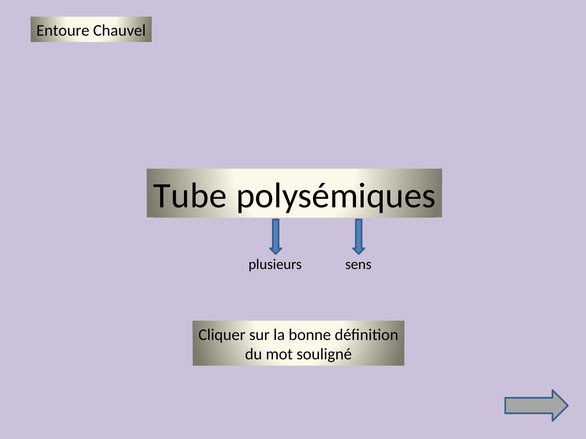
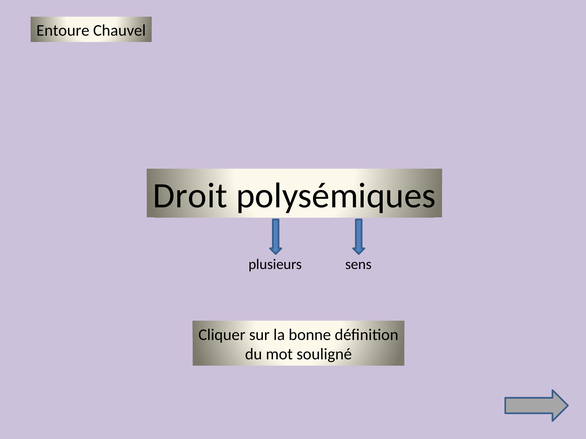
Tube: Tube -> Droit (190, 196)
